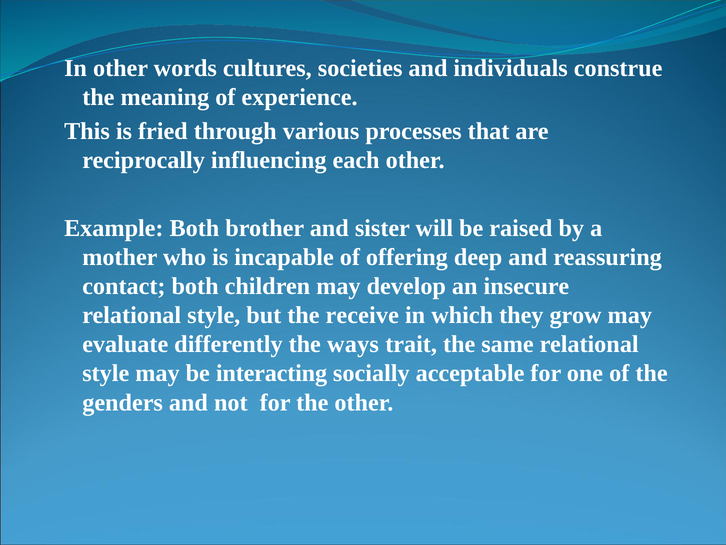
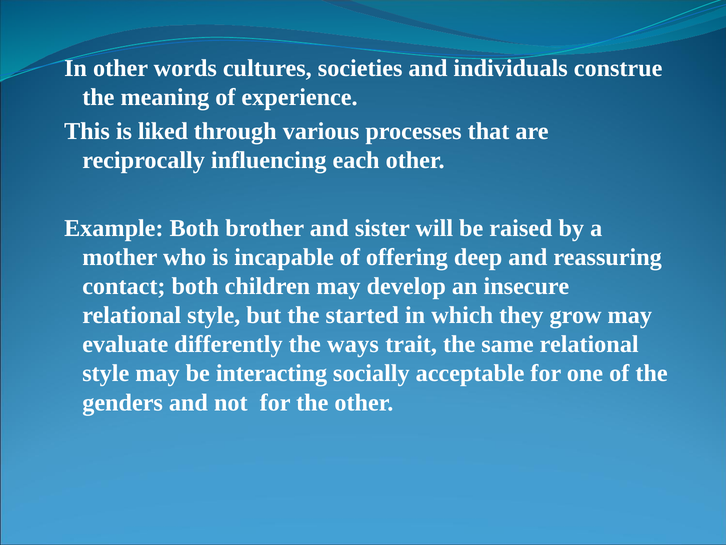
fried: fried -> liked (163, 131)
receive: receive -> started (362, 315)
